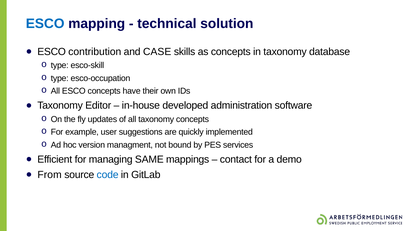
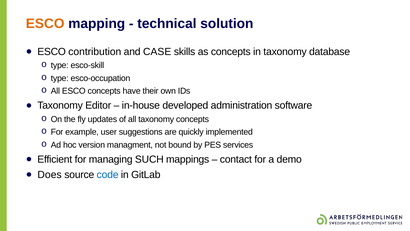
ESCO colour: blue -> orange (45, 24)
SAME: SAME -> SUCH (149, 159)
From: From -> Does (50, 174)
